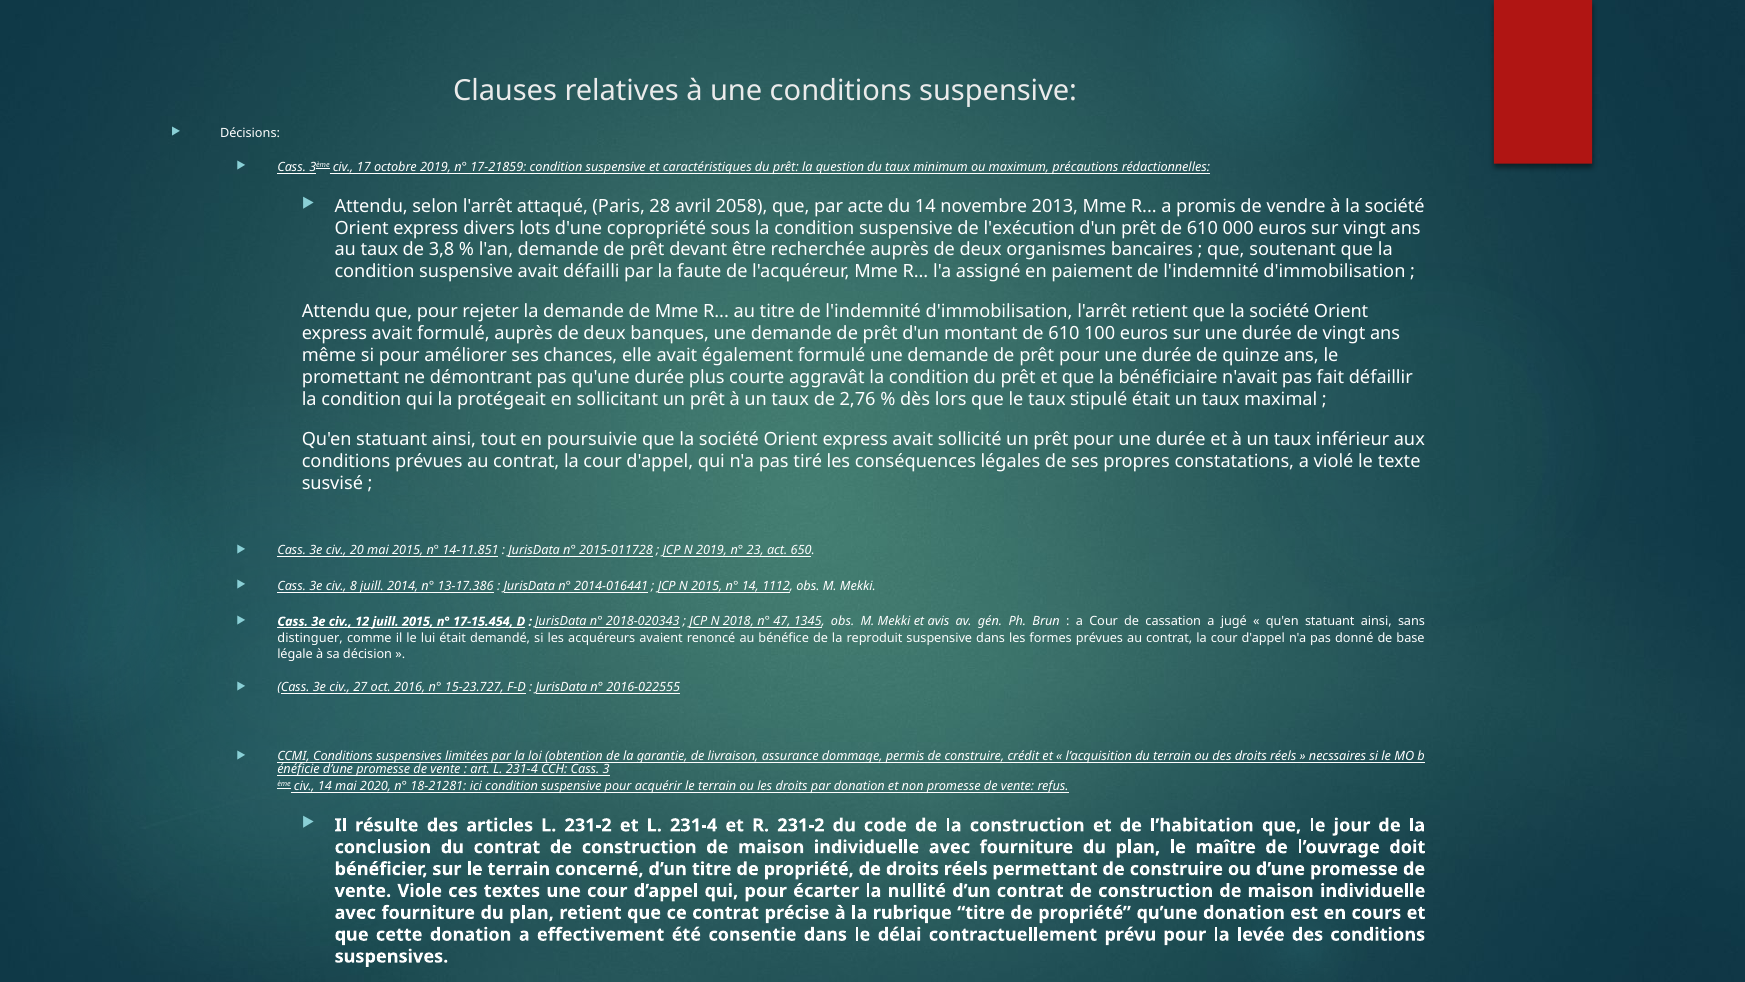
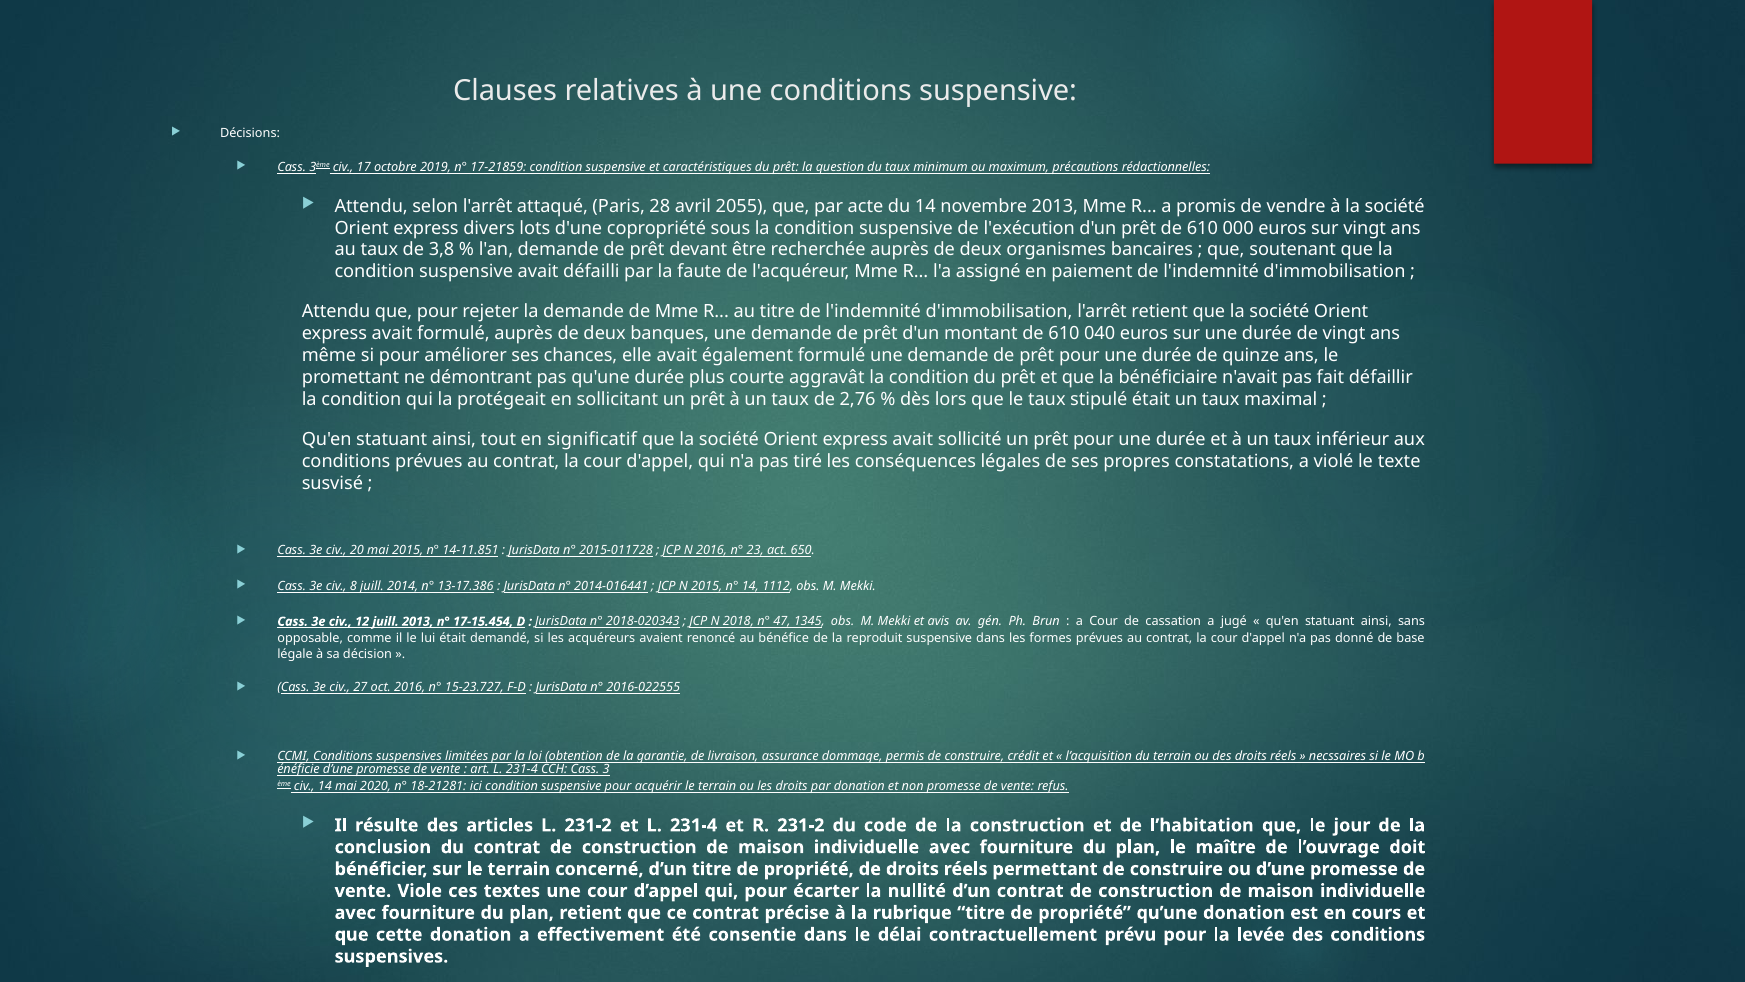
2058: 2058 -> 2055 (742, 206)
100: 100 -> 040 (1100, 334)
poursuivie: poursuivie -> significatif (592, 439)
N 2019: 2019 -> 2016 (712, 550)
juill 2015: 2015 -> 2013 (418, 621)
distinguer: distinguer -> opposable (310, 638)
